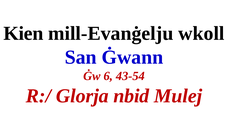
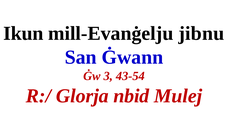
Kien: Kien -> Ikun (23, 33)
wkoll: wkoll -> jibnu (201, 33)
6: 6 -> 3 (108, 76)
